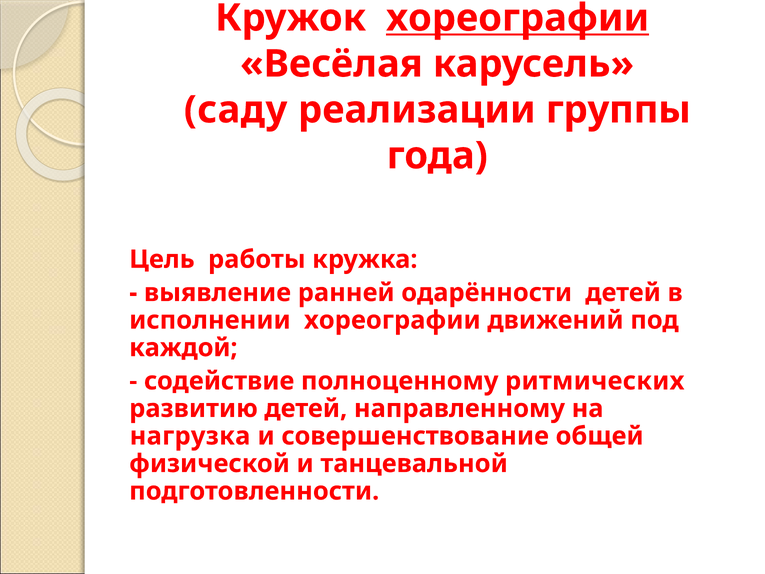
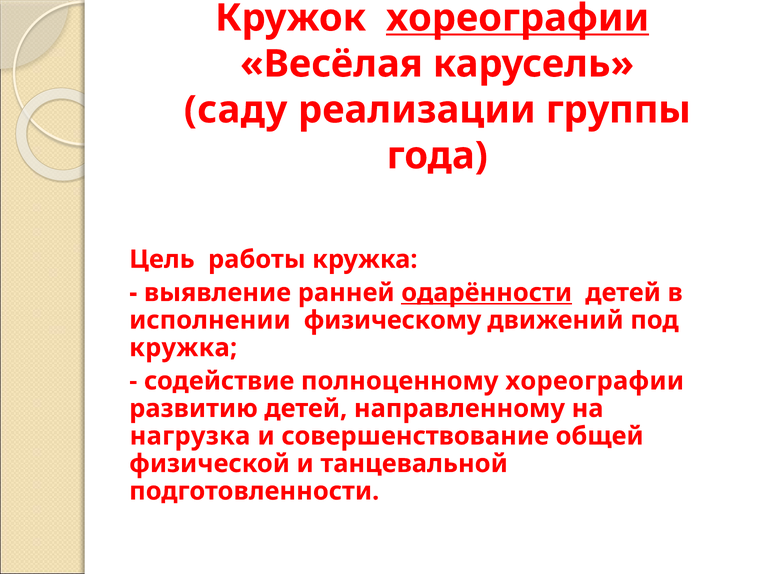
одарённости underline: none -> present (487, 293)
исполнении хореографии: хореографии -> физическому (393, 320)
каждой: каждой -> кружка (183, 348)
полноценному ритмических: ритмических -> хореографии (595, 381)
